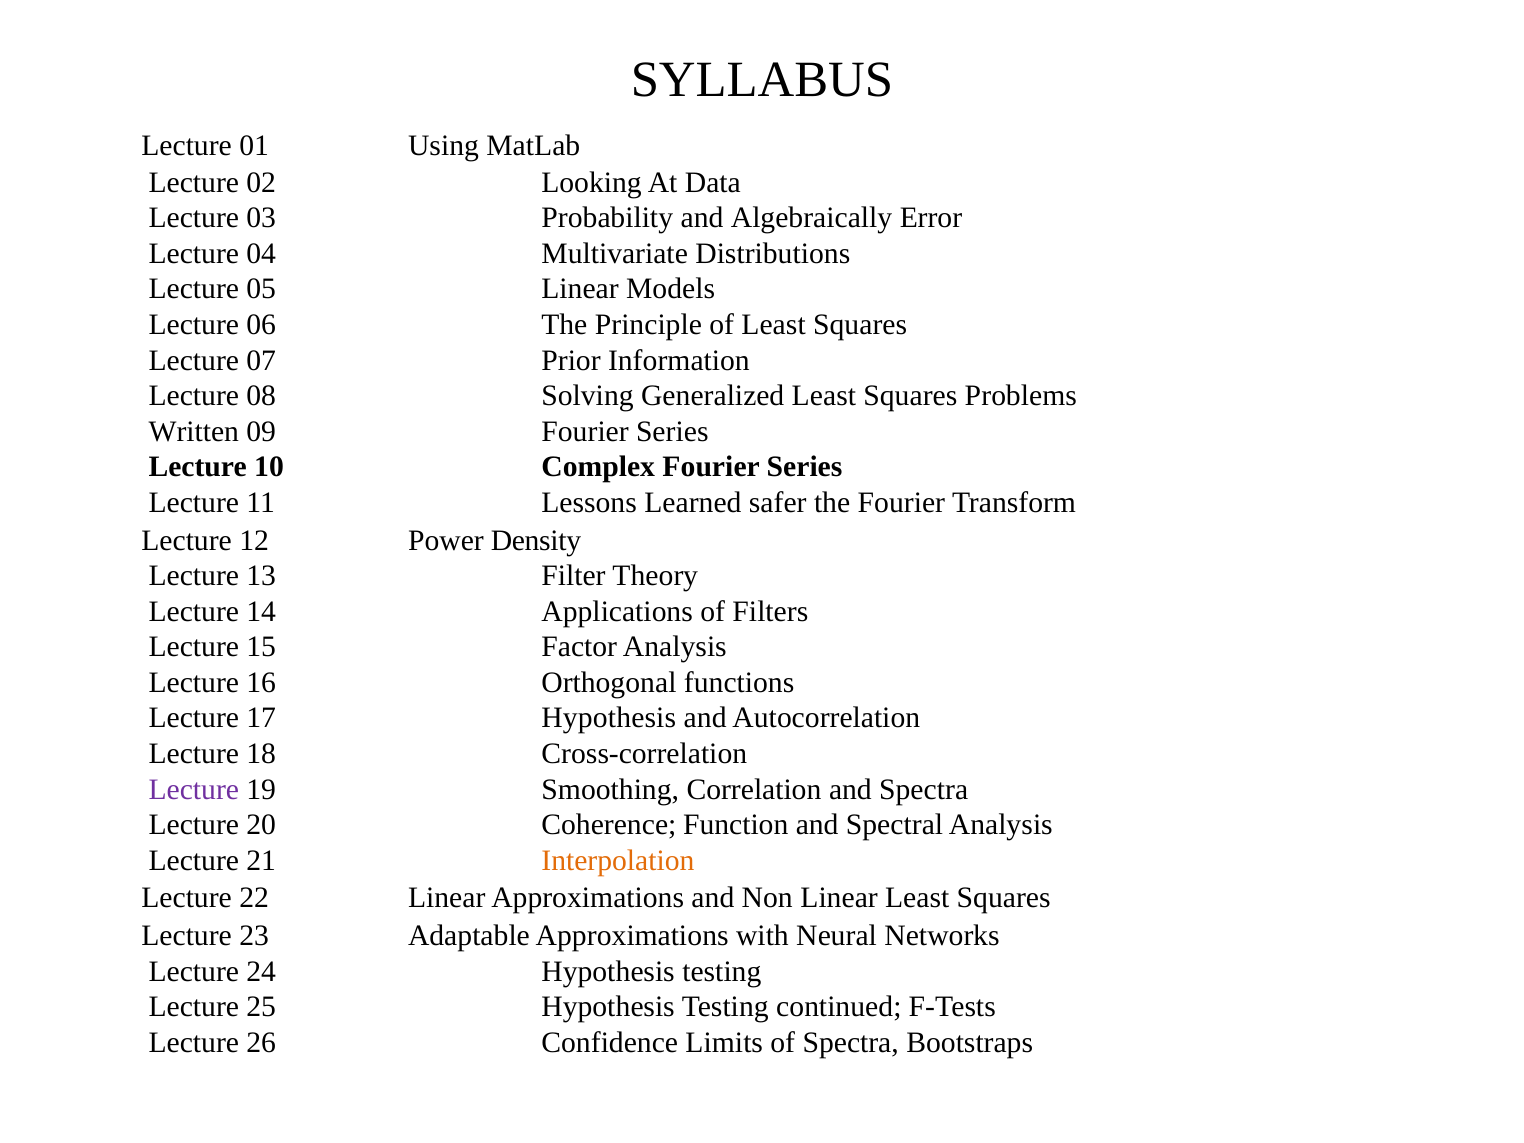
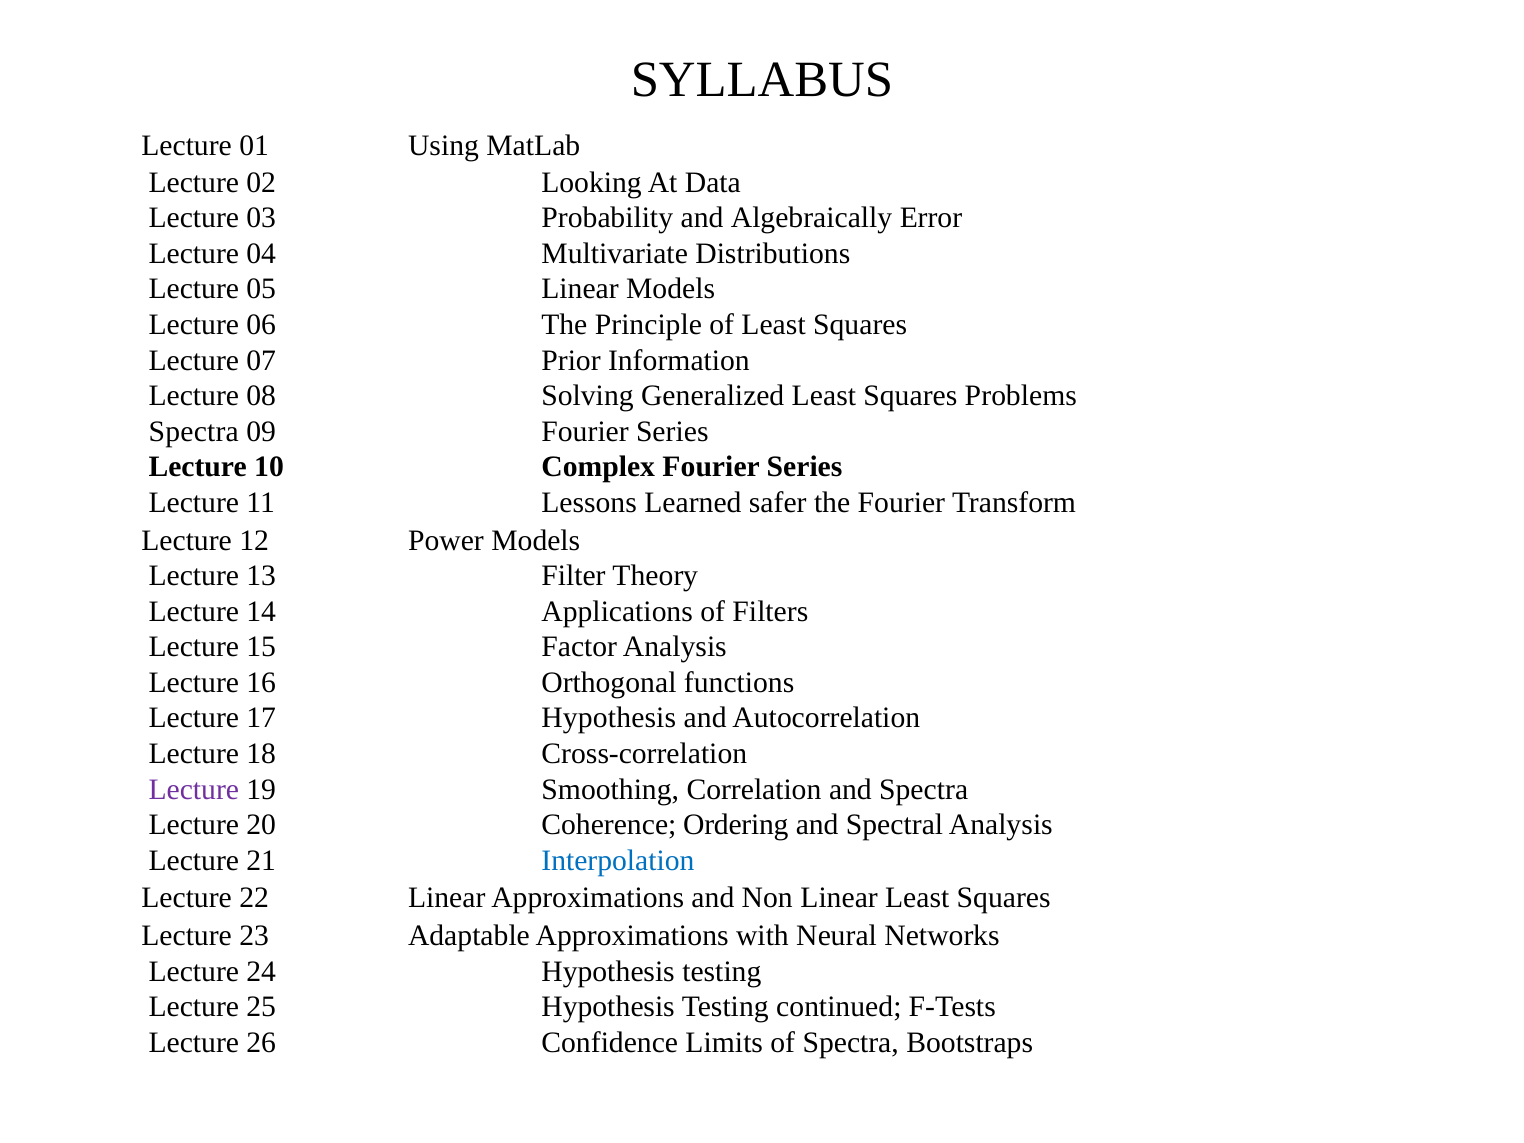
Written: Written -> Spectra (194, 431)
Power Density: Density -> Models (536, 540)
Function: Function -> Ordering (736, 825)
Interpolation colour: orange -> blue (618, 861)
